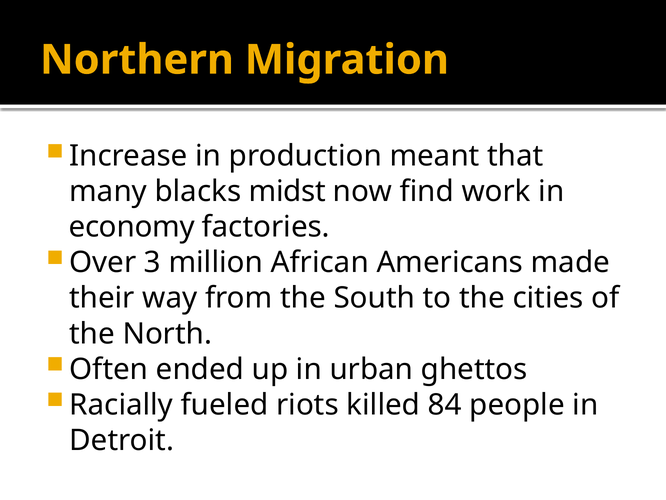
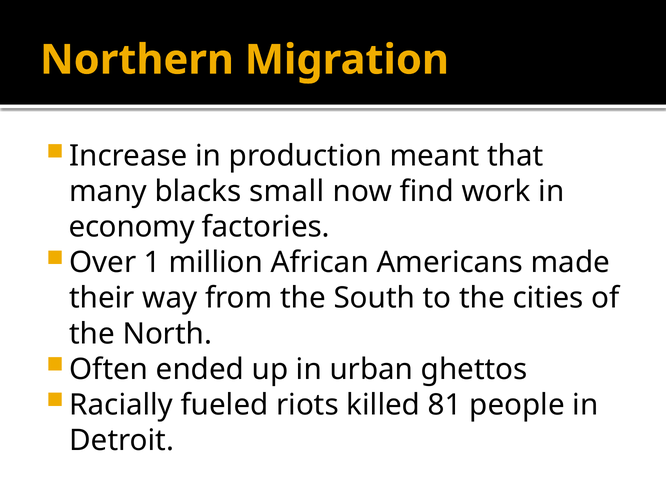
midst: midst -> small (287, 191)
3: 3 -> 1 (152, 262)
84: 84 -> 81 (445, 404)
